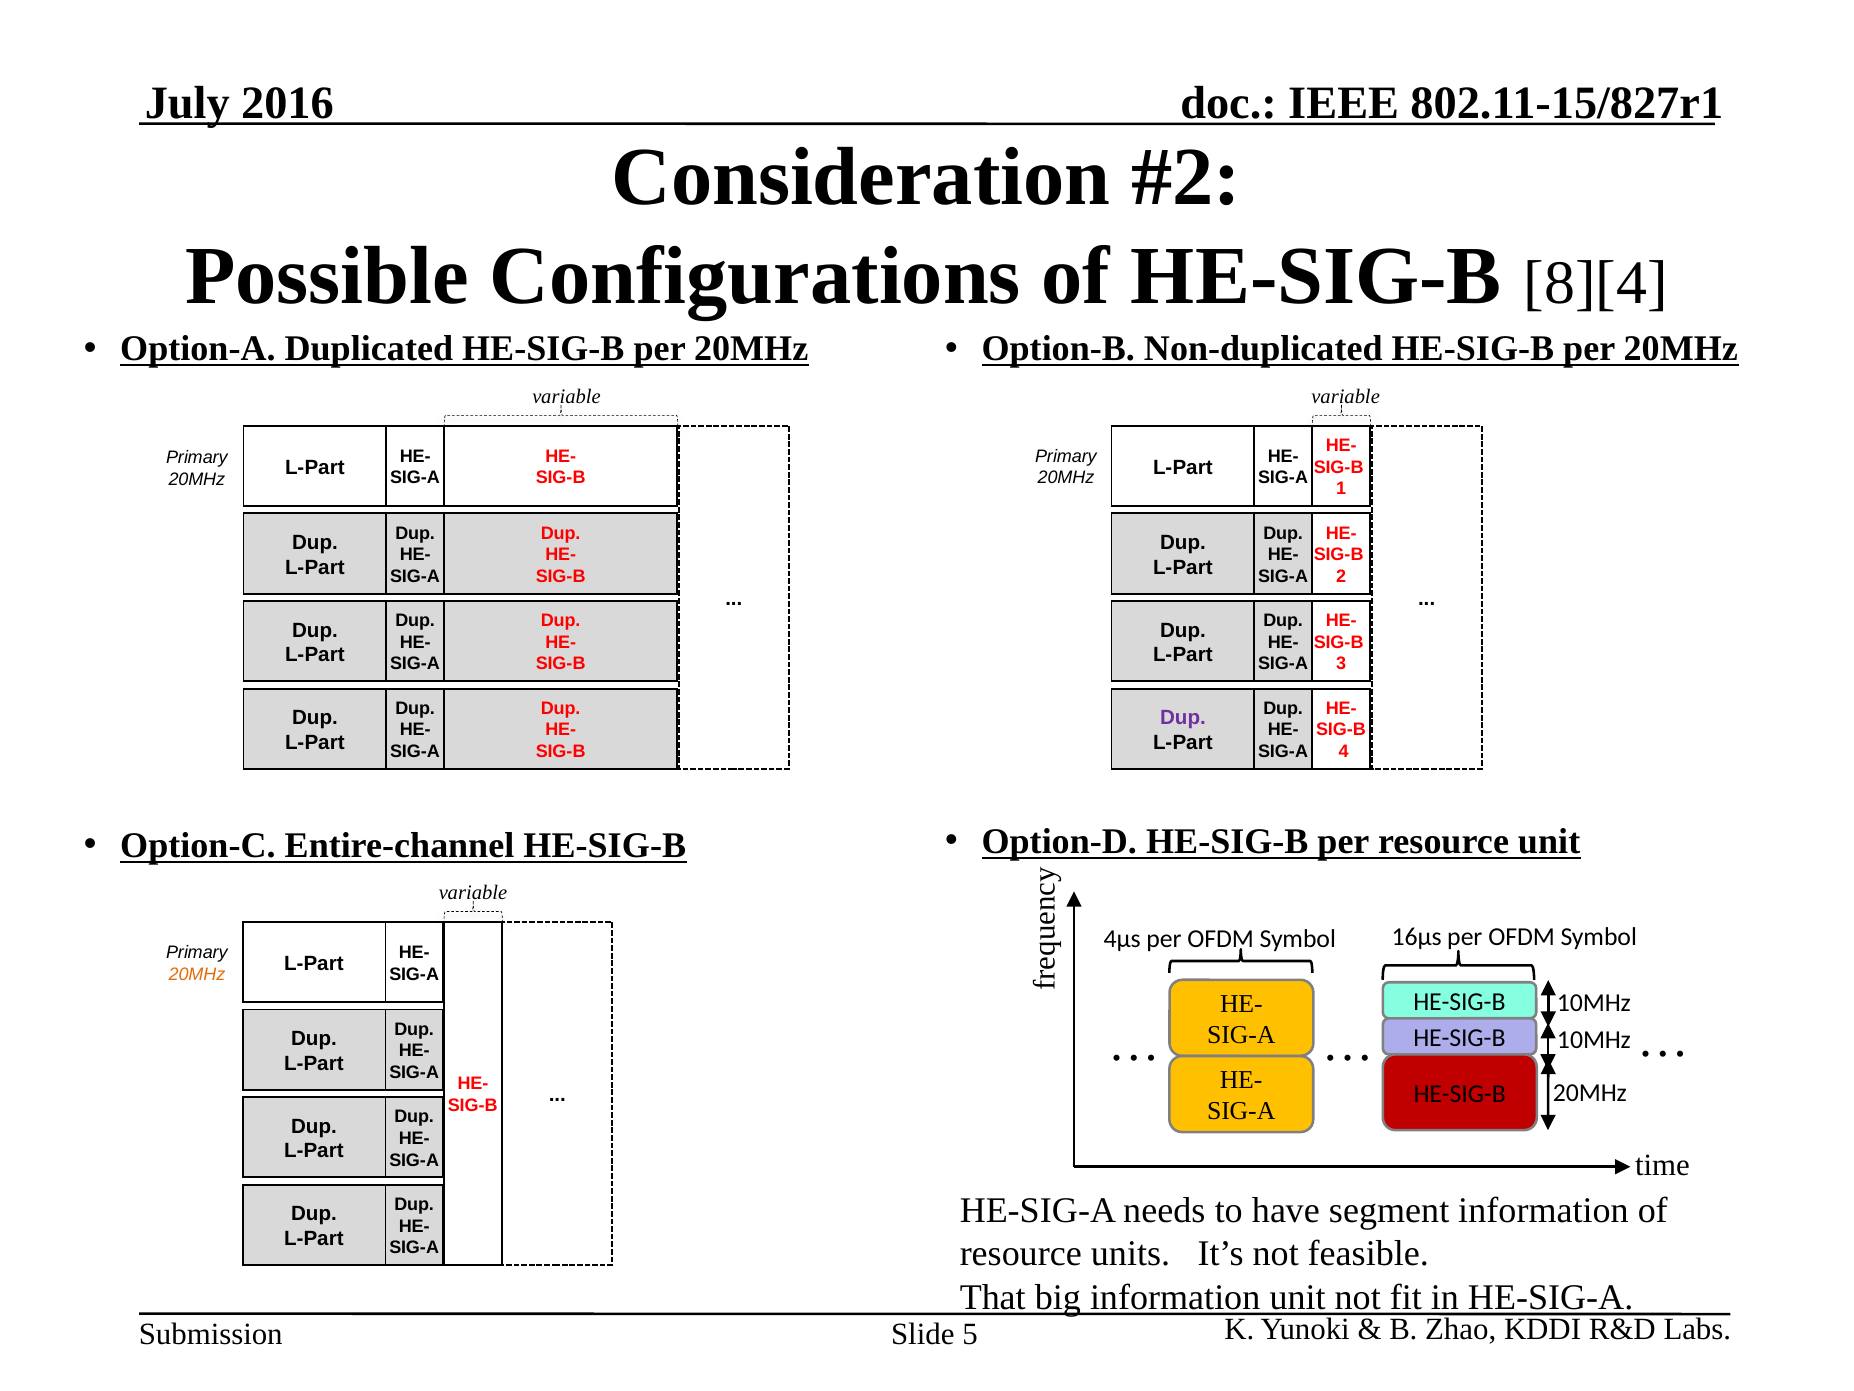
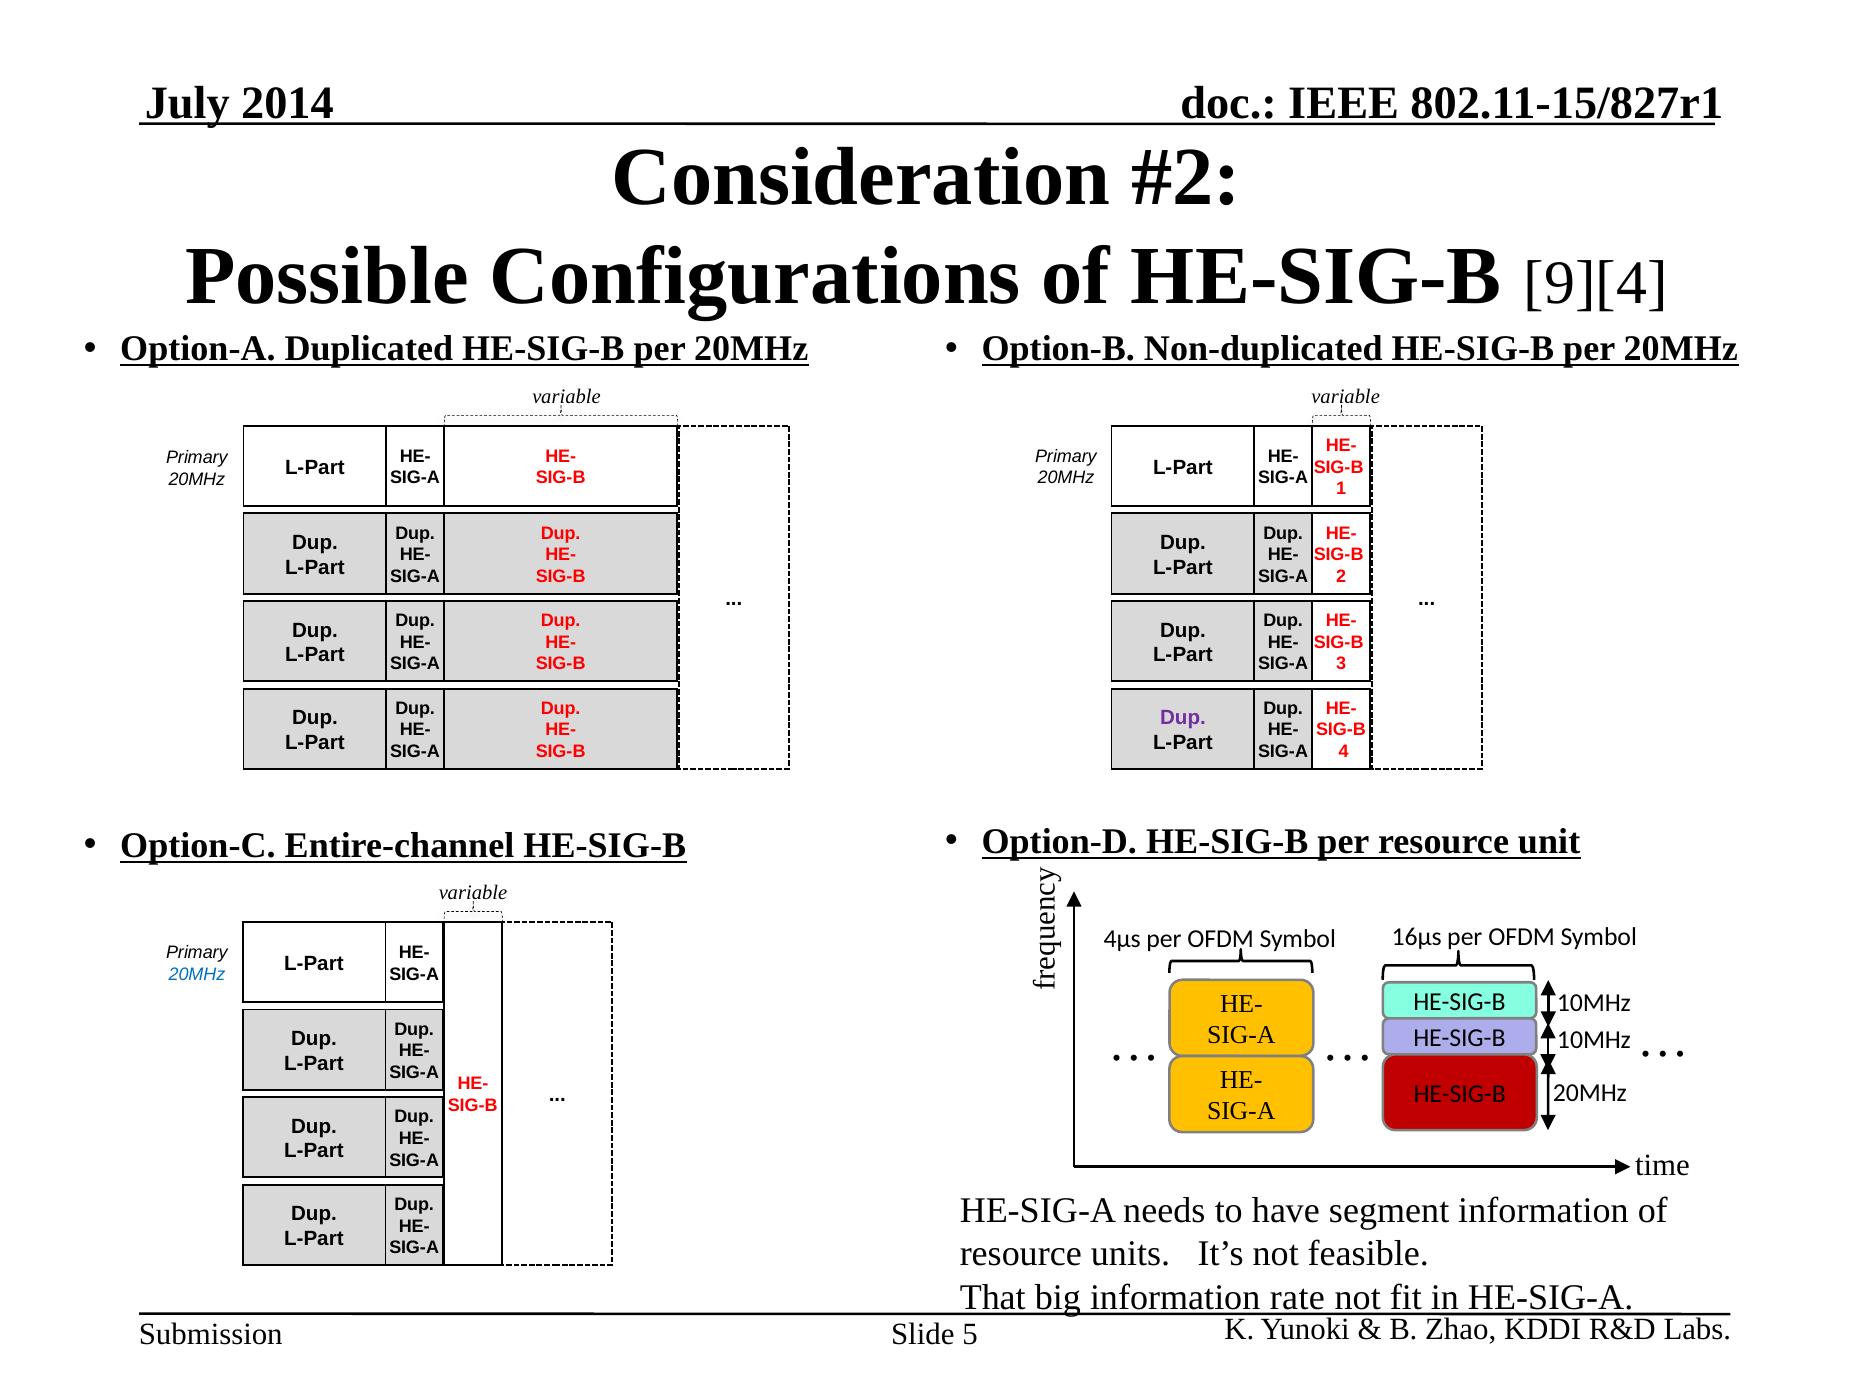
2016: 2016 -> 2014 (287, 103)
8][4: 8][4 -> 9][4 (1596, 283)
20MHz colour: orange -> blue (197, 974)
information unit: unit -> rate (1297, 1297)
